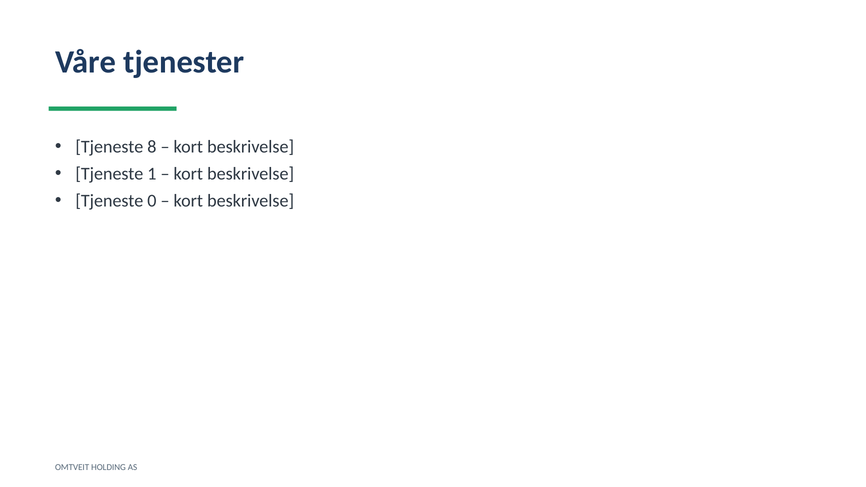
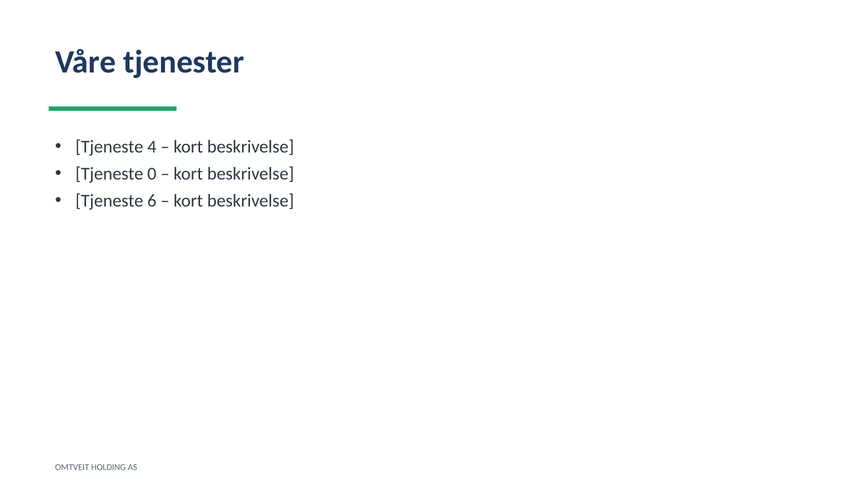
8: 8 -> 4 (152, 147)
1: 1 -> 0 (152, 174)
0: 0 -> 6 (152, 201)
